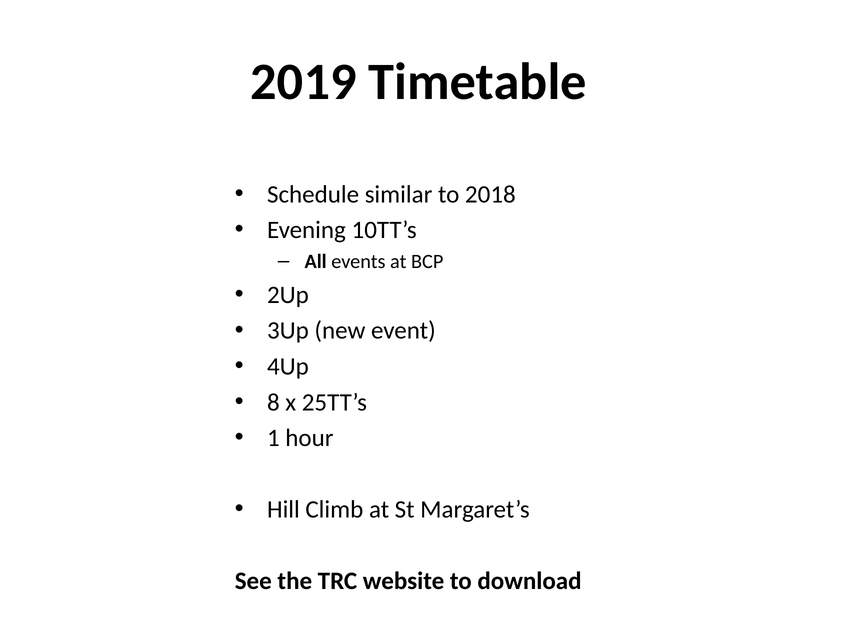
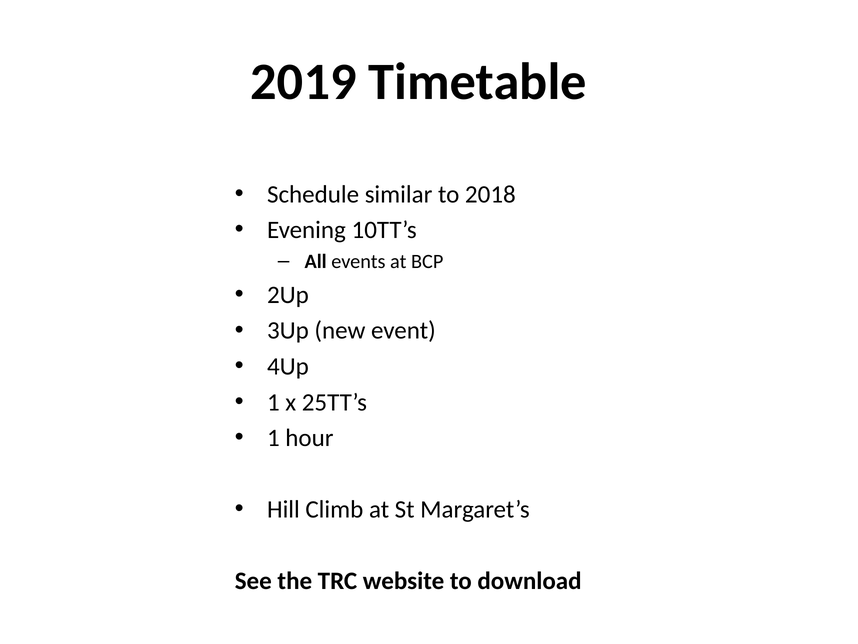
8: 8 -> 1 (273, 402)
